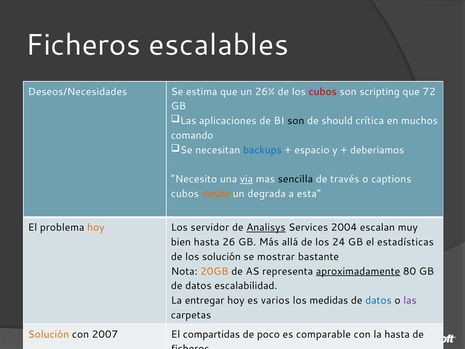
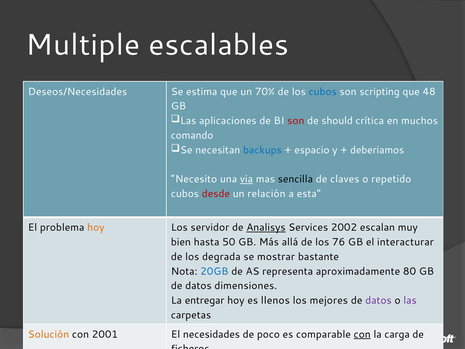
Ficheros: Ficheros -> Multiple (83, 45)
26%: 26% -> 70% (265, 92)
cubos colour: red -> blue (323, 92)
72: 72 -> 48 (429, 92)
son colour: black -> red (296, 121)
través: través -> claves (345, 179)
captions: captions -> repetido (391, 179)
desde colour: orange -> red (216, 194)
degrada: degrada -> relación (267, 194)
2004: 2004 -> 2002 (344, 227)
26: 26 -> 50 (229, 242)
24: 24 -> 76 (339, 242)
estadísticas: estadísticas -> interacturar (405, 242)
los solución: solución -> degrada (221, 256)
20GB colour: orange -> blue (214, 271)
aproximadamente underline: present -> none (358, 271)
escalabilidad: escalabilidad -> dimensiones (246, 286)
varios: varios -> llenos (275, 300)
medidas: medidas -> mejores (329, 300)
datos colour: blue -> purple (378, 300)
2007: 2007 -> 2001 (105, 334)
compartidas: compartidas -> necesidades (211, 334)
con underline: none -> present (362, 334)
la hasta: hasta -> carga (397, 334)
